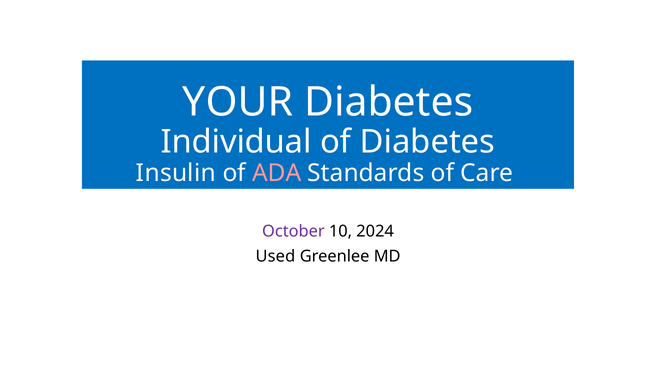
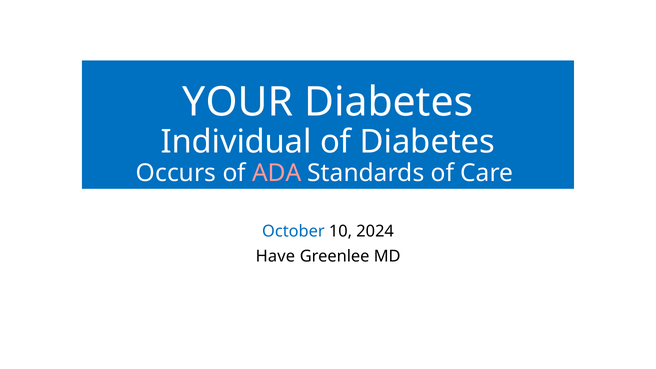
Insulin: Insulin -> Occurs (176, 173)
October colour: purple -> blue (293, 232)
Used: Used -> Have (275, 256)
